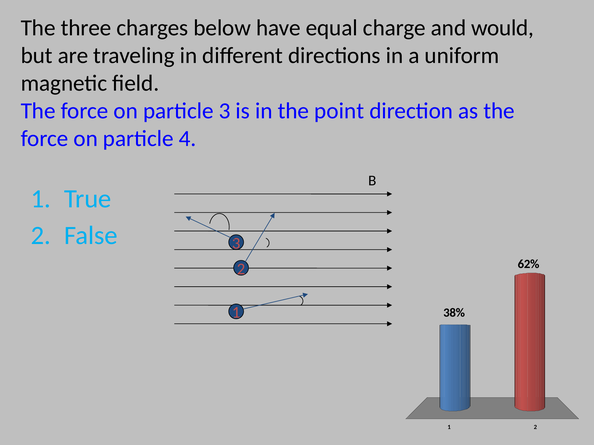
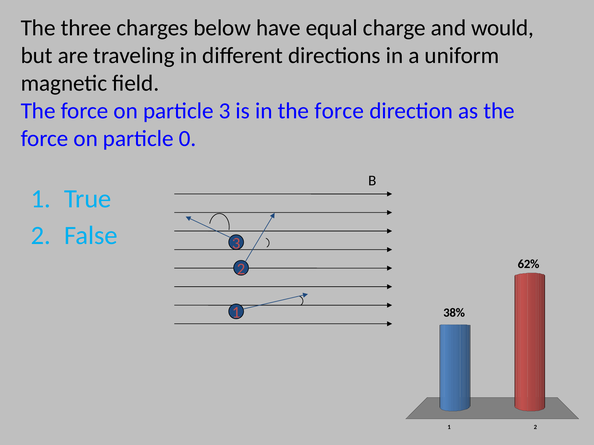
in the point: point -> force (339, 111)
4: 4 -> 0 (187, 139)
